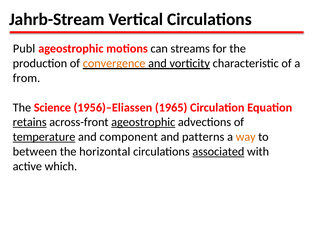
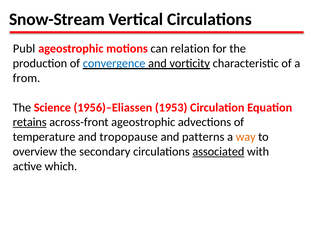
Jahrb-Stream: Jahrb-Stream -> Snow-Stream (57, 19)
streams: streams -> relation (190, 49)
convergence colour: orange -> blue (114, 63)
1965: 1965 -> 1953 (171, 107)
ageostrophic underline: present -> none (143, 122)
temperature underline: present -> none (44, 137)
component: component -> tropopause (129, 137)
between: between -> overview (35, 151)
horizontal: horizontal -> secondary (105, 151)
